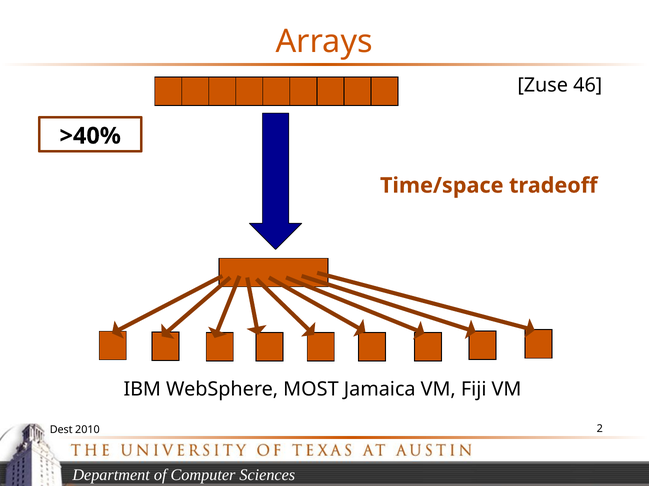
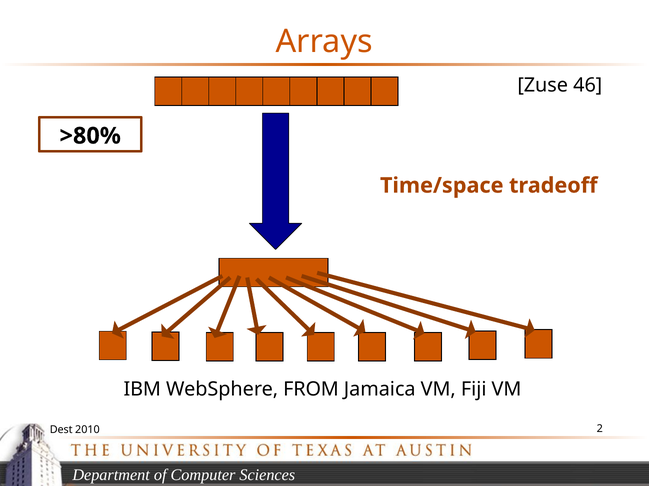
>40%: >40% -> >80% (90, 136)
MOST: MOST -> FROM (311, 390)
